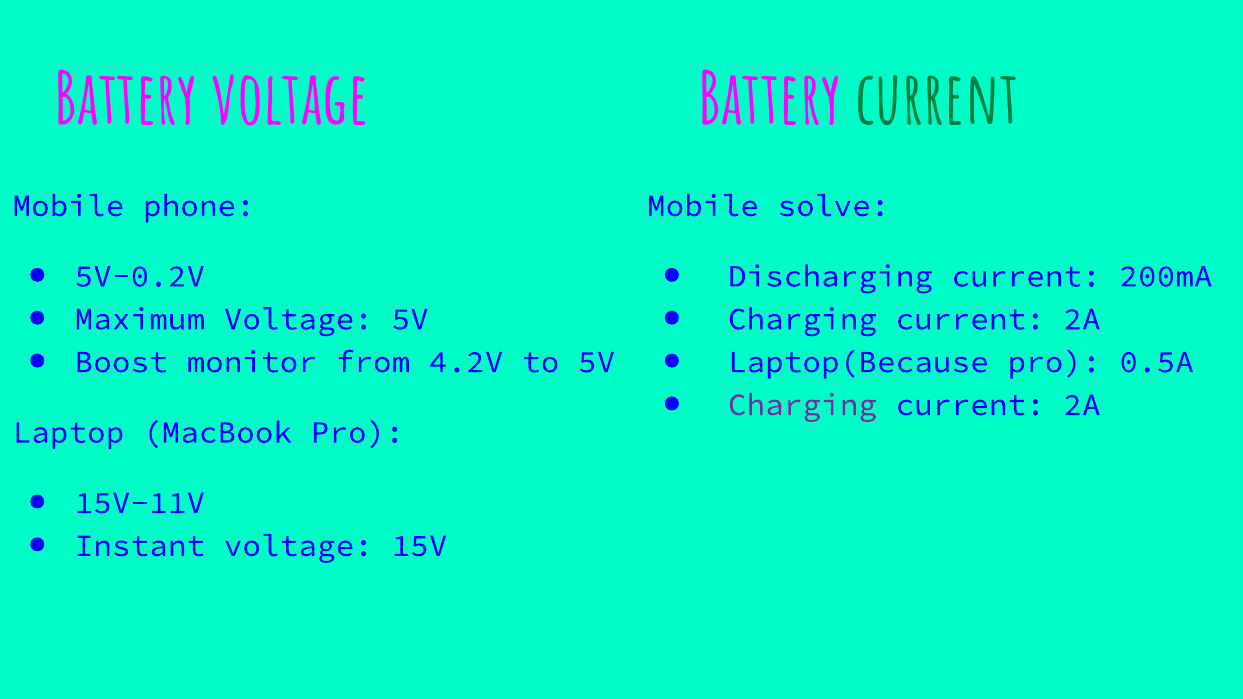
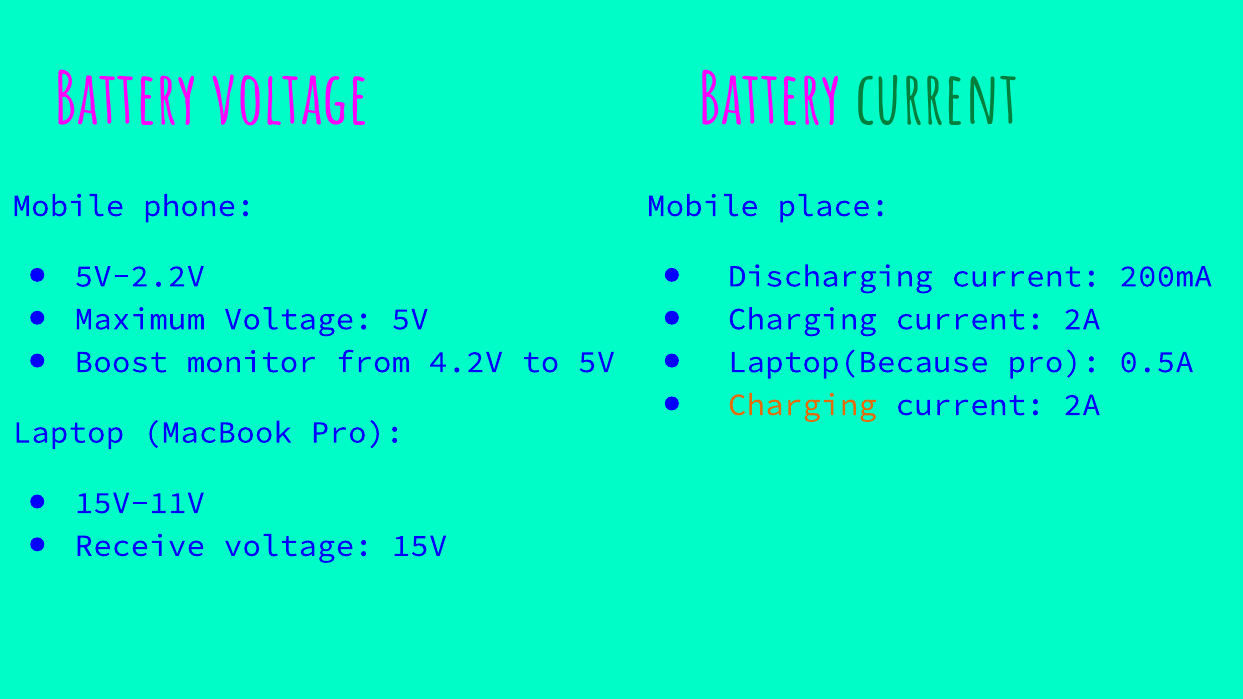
solve: solve -> place (833, 206)
5V-0.2V: 5V-0.2V -> 5V-2.2V (140, 276)
Charging colour: purple -> orange (802, 405)
Instant: Instant -> Receive (140, 546)
